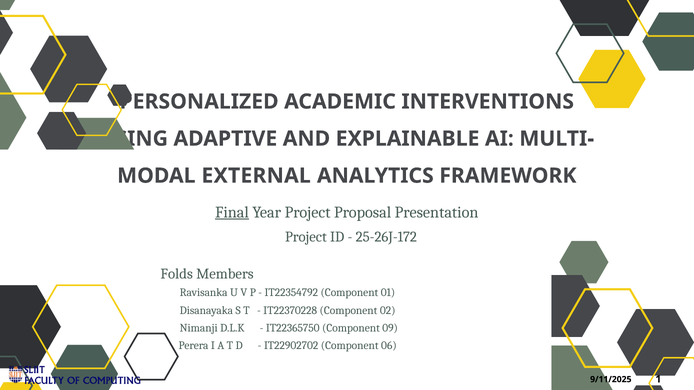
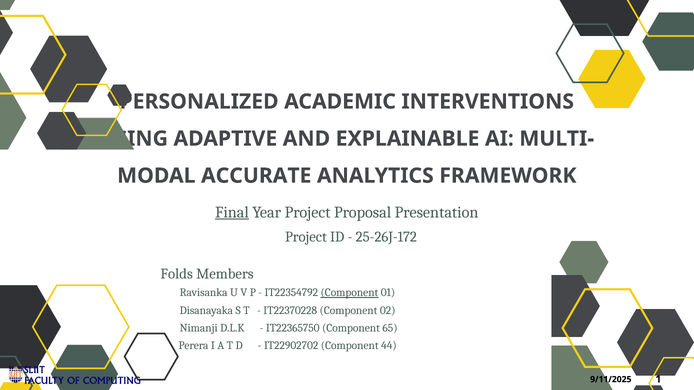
EXTERNAL: EXTERNAL -> ACCURATE (256, 176)
Component underline: none -> present (349, 293)
09: 09 -> 65 (390, 328)
06: 06 -> 44 (389, 346)
